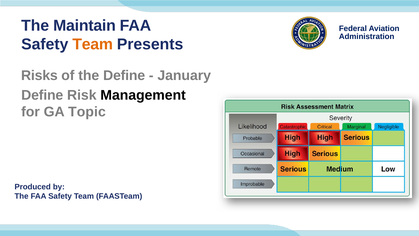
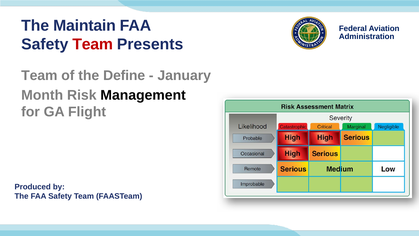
Team colour: orange -> red (93, 44)
Risks: Risks -> Team (39, 76)
Define: Define -> Month (42, 95)
Topic: Topic -> Flight (87, 112)
